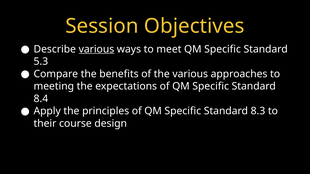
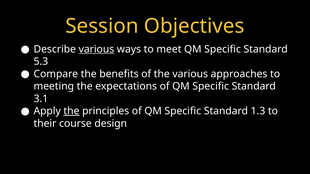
8.4: 8.4 -> 3.1 (41, 99)
the underline: none -> present (71, 111)
8.3: 8.3 -> 1.3 (258, 111)
